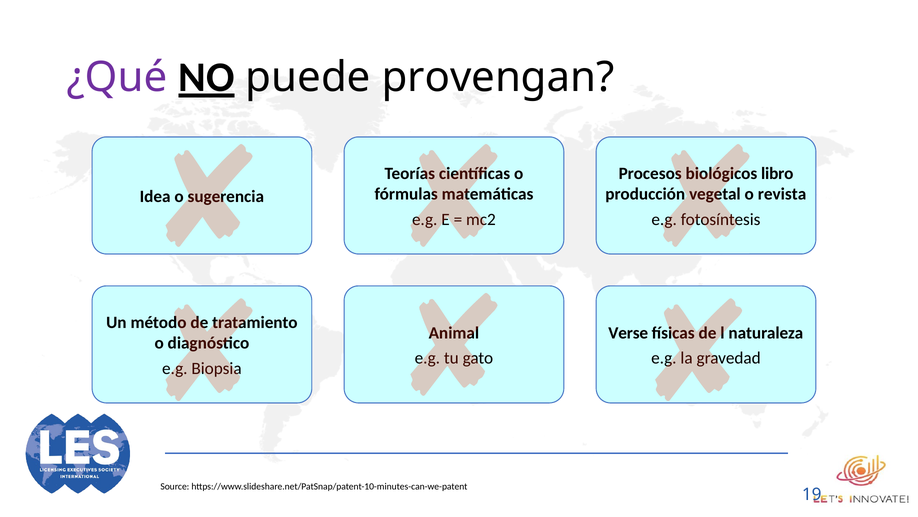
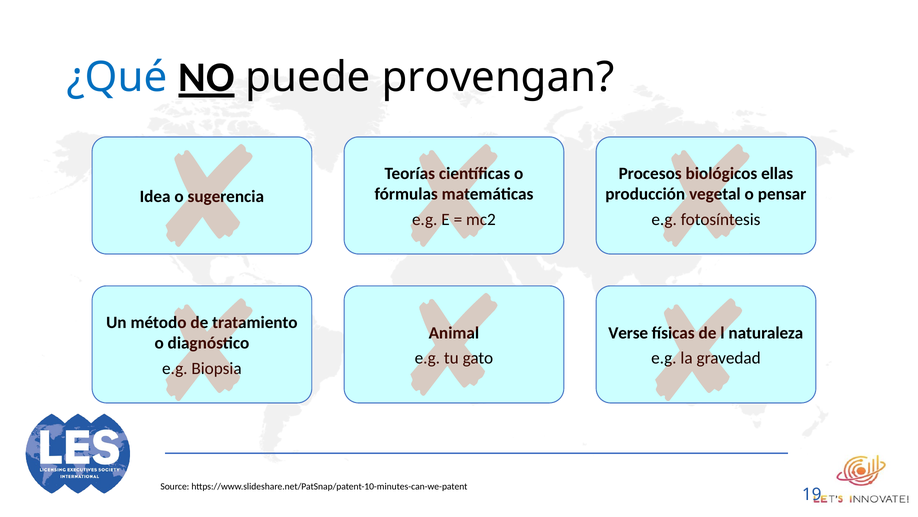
¿Qué colour: purple -> blue (117, 77)
libro: libro -> ellas (777, 173)
revista: revista -> pensar (782, 194)
